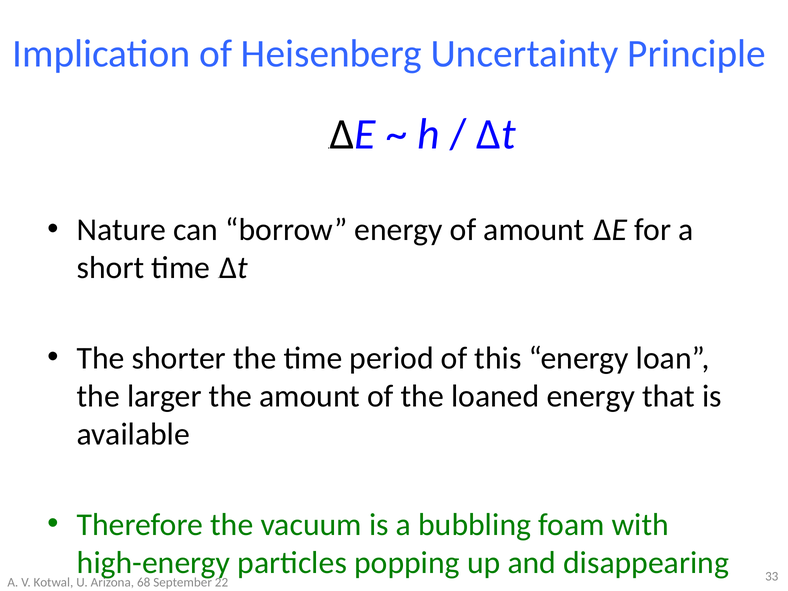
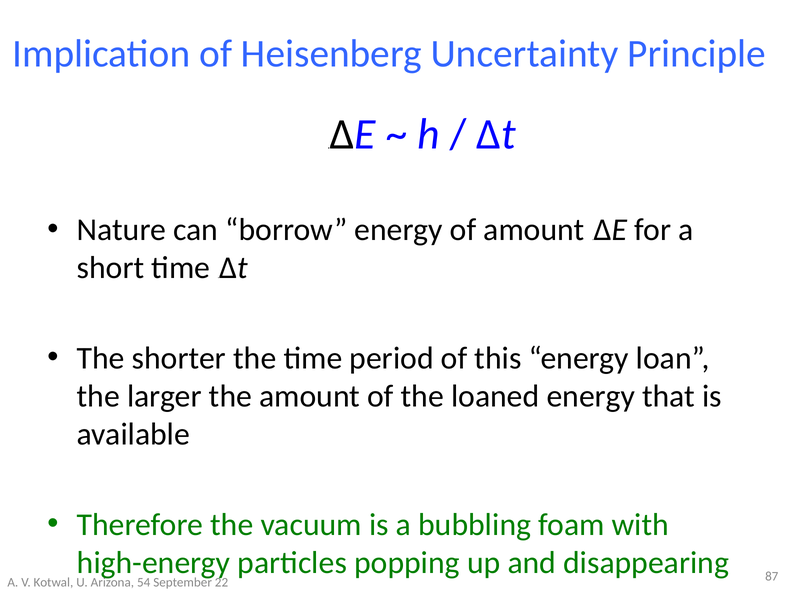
68: 68 -> 54 (144, 582)
33: 33 -> 87 (772, 576)
